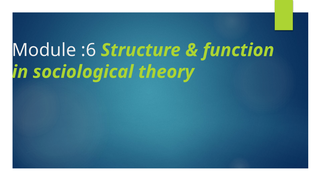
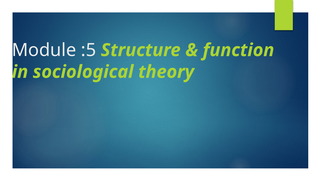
:6: :6 -> :5 (89, 50)
